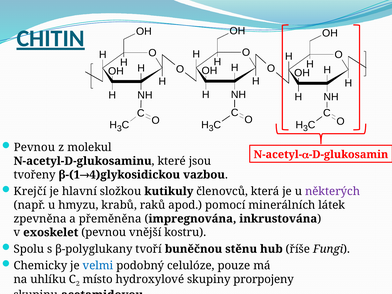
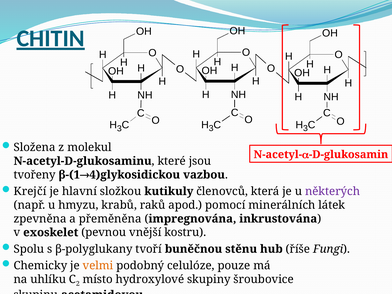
Pevnou: Pevnou -> Složena (35, 147)
velmi colour: blue -> orange (98, 266)
prorpojeny: prorpojeny -> šroubovice (264, 279)
